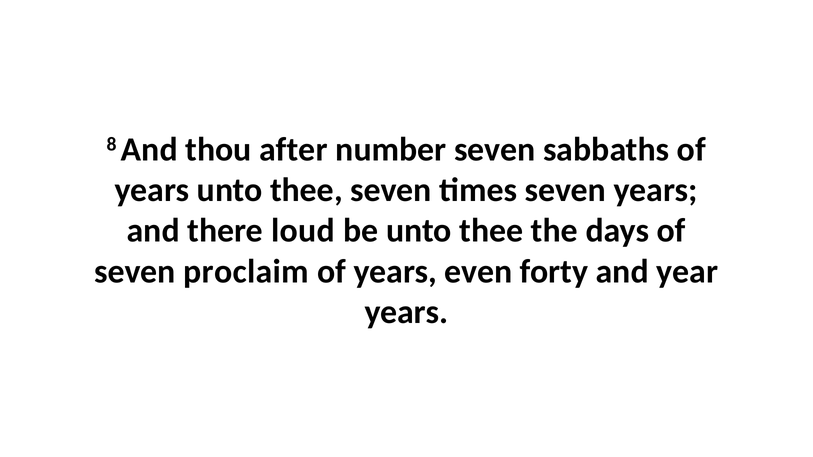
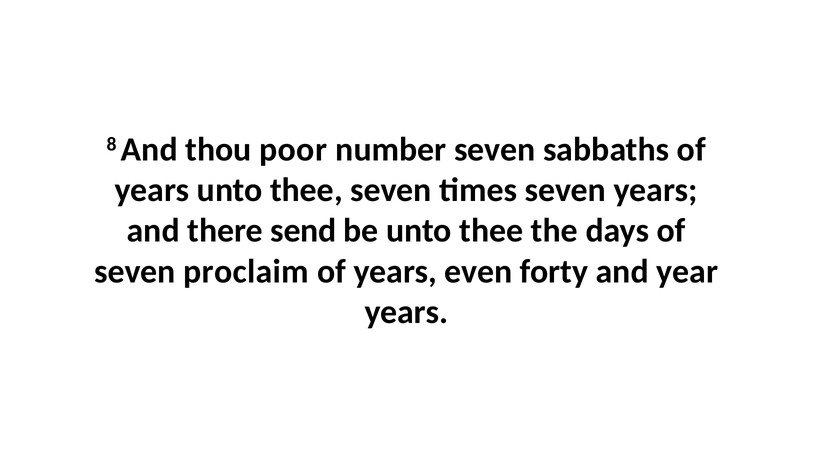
after: after -> poor (293, 150)
loud: loud -> send (303, 231)
